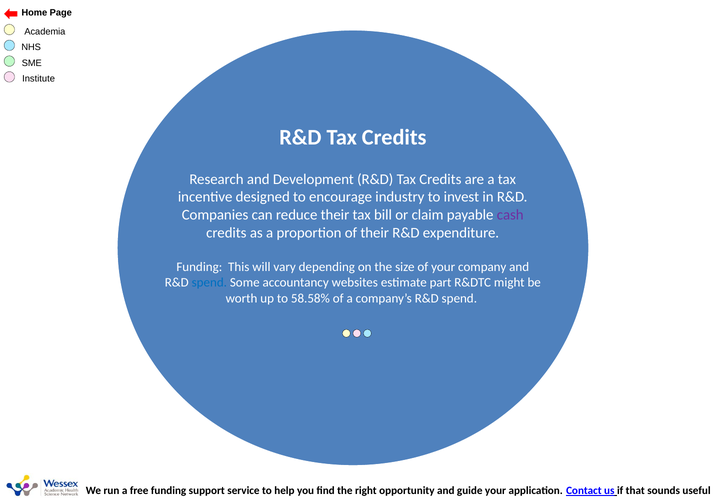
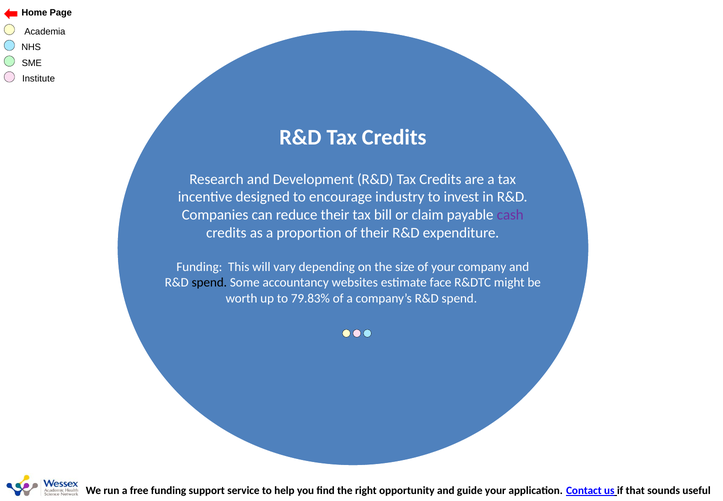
spend colour: blue -> black (209, 282)
part: part -> face (441, 282)
58.58%: 58.58% -> 79.83% (310, 298)
